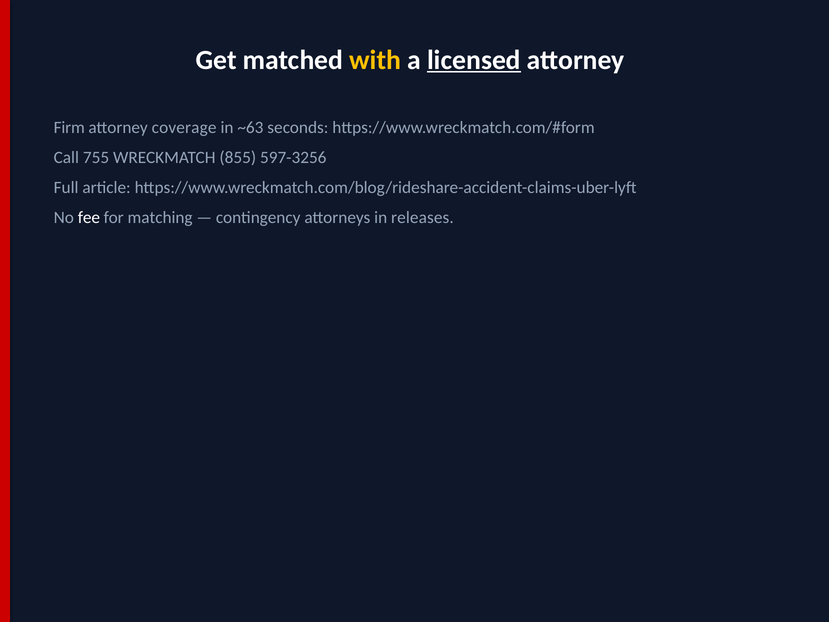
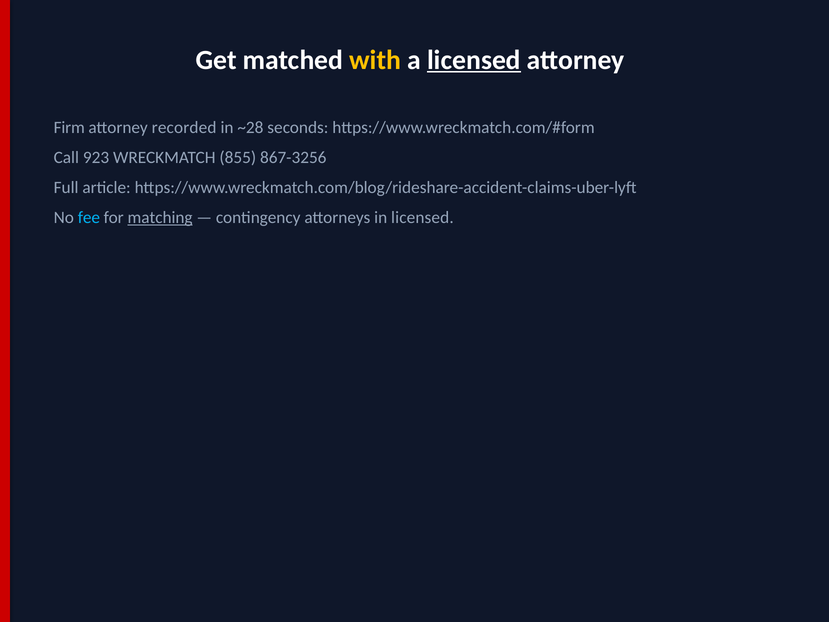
coverage: coverage -> recorded (184, 128)
~63: ~63 -> ~28 (250, 128)
755: 755 -> 923 (96, 157)
597-3256: 597-3256 -> 867-3256 (293, 157)
fee colour: white -> light blue (89, 217)
matching underline: none -> present (160, 217)
in releases: releases -> licensed (422, 217)
